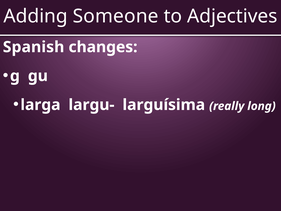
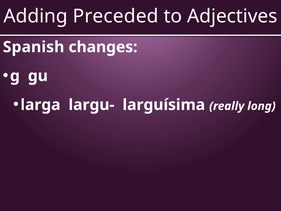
Someone: Someone -> Preceded (116, 16)
